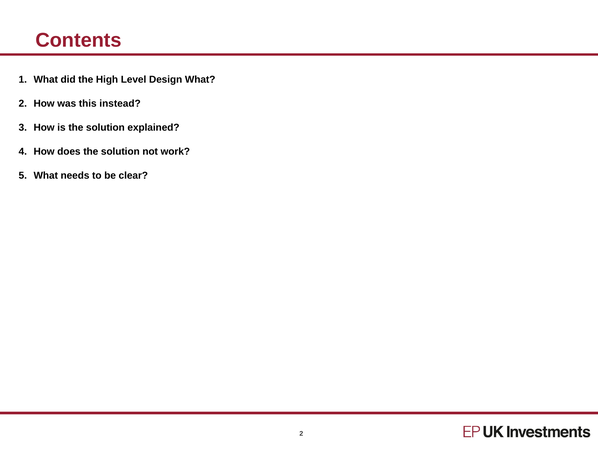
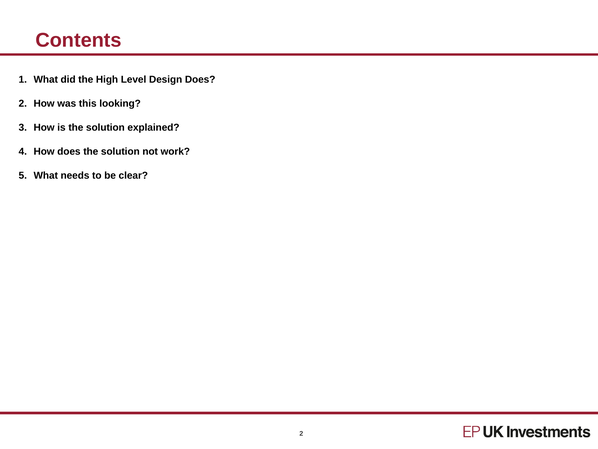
Design What: What -> Does (200, 80)
instead: instead -> looking (120, 103)
